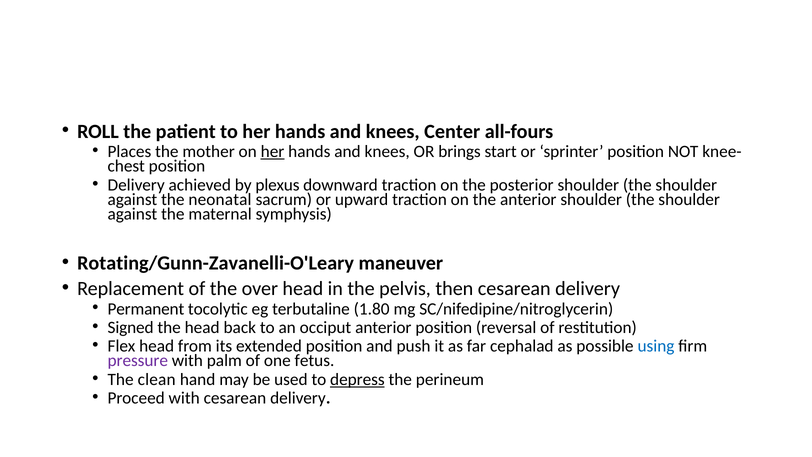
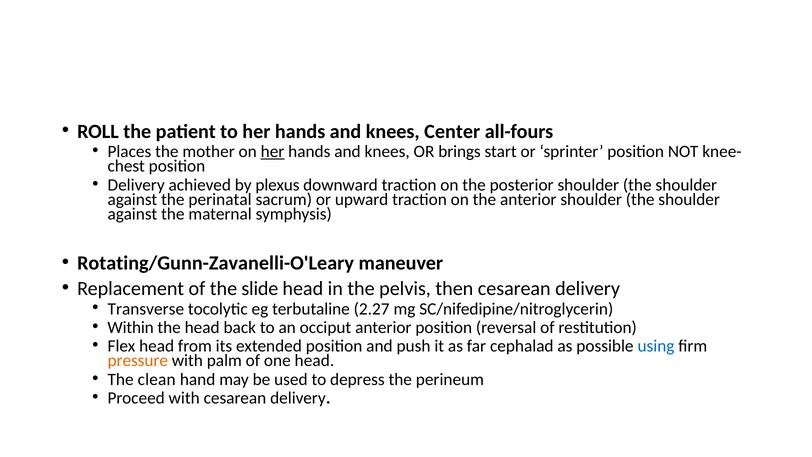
neonatal: neonatal -> perinatal (220, 199)
over: over -> slide (260, 288)
Permanent: Permanent -> Transverse (146, 309)
1.80: 1.80 -> 2.27 (372, 309)
Signed: Signed -> Within (131, 327)
pressure colour: purple -> orange (138, 361)
one fetus: fetus -> head (314, 361)
depress underline: present -> none (357, 379)
